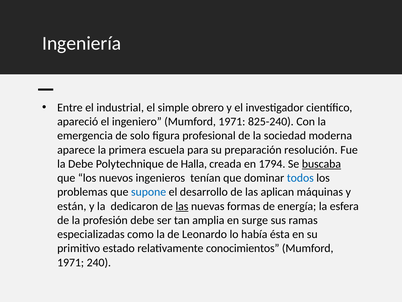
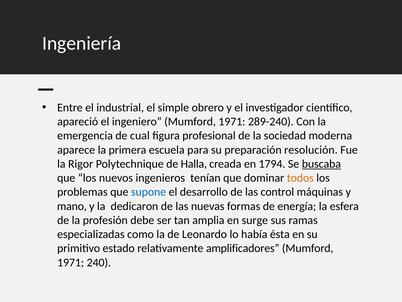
825-240: 825-240 -> 289-240 (271, 121)
solo: solo -> cual (140, 135)
la Debe: Debe -> Rigor (81, 164)
todos colour: blue -> orange (300, 178)
aplican: aplican -> control (277, 192)
están: están -> mano (72, 206)
las underline: present -> none (182, 206)
conocimientos: conocimientos -> amplificadores (243, 248)
